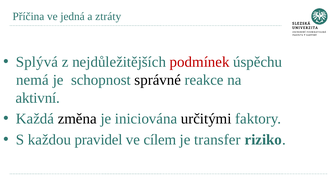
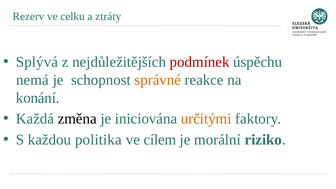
Příčina: Příčina -> Rezerv (28, 16)
jedná: jedná -> celku (73, 16)
správné colour: black -> orange (158, 80)
aktivní: aktivní -> konání (38, 98)
určitými colour: black -> orange (206, 119)
pravidel: pravidel -> politika (98, 140)
transfer: transfer -> morální (217, 140)
